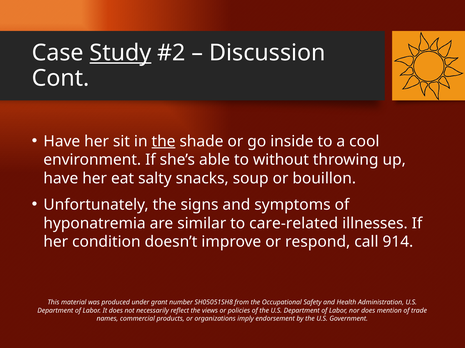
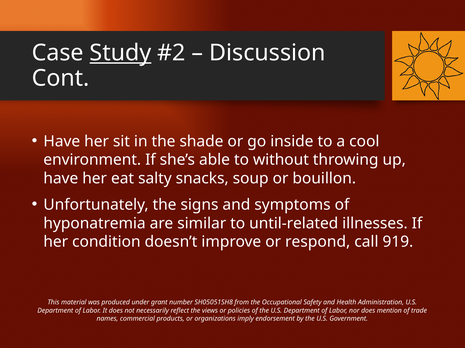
the underline: present -> none (164, 142)
care-related: care-related -> until-related (294, 224)
914: 914 -> 919 (398, 242)
